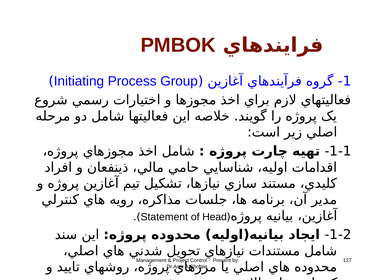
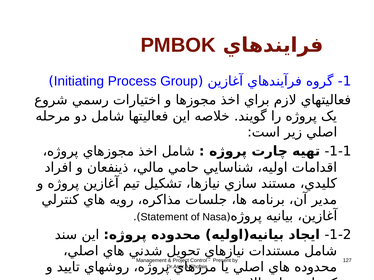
Head: Head -> Nasa (215, 217)
